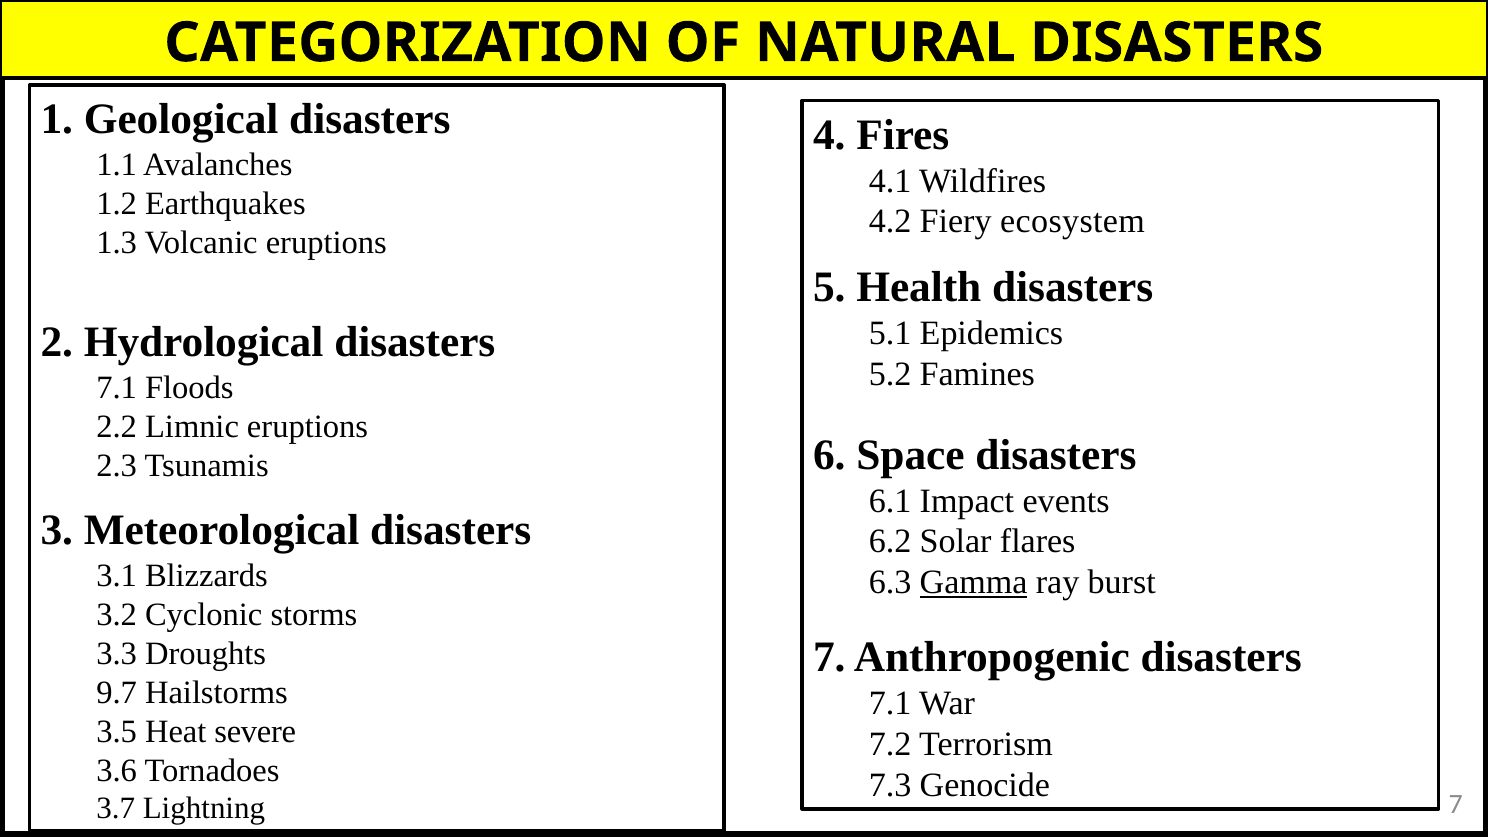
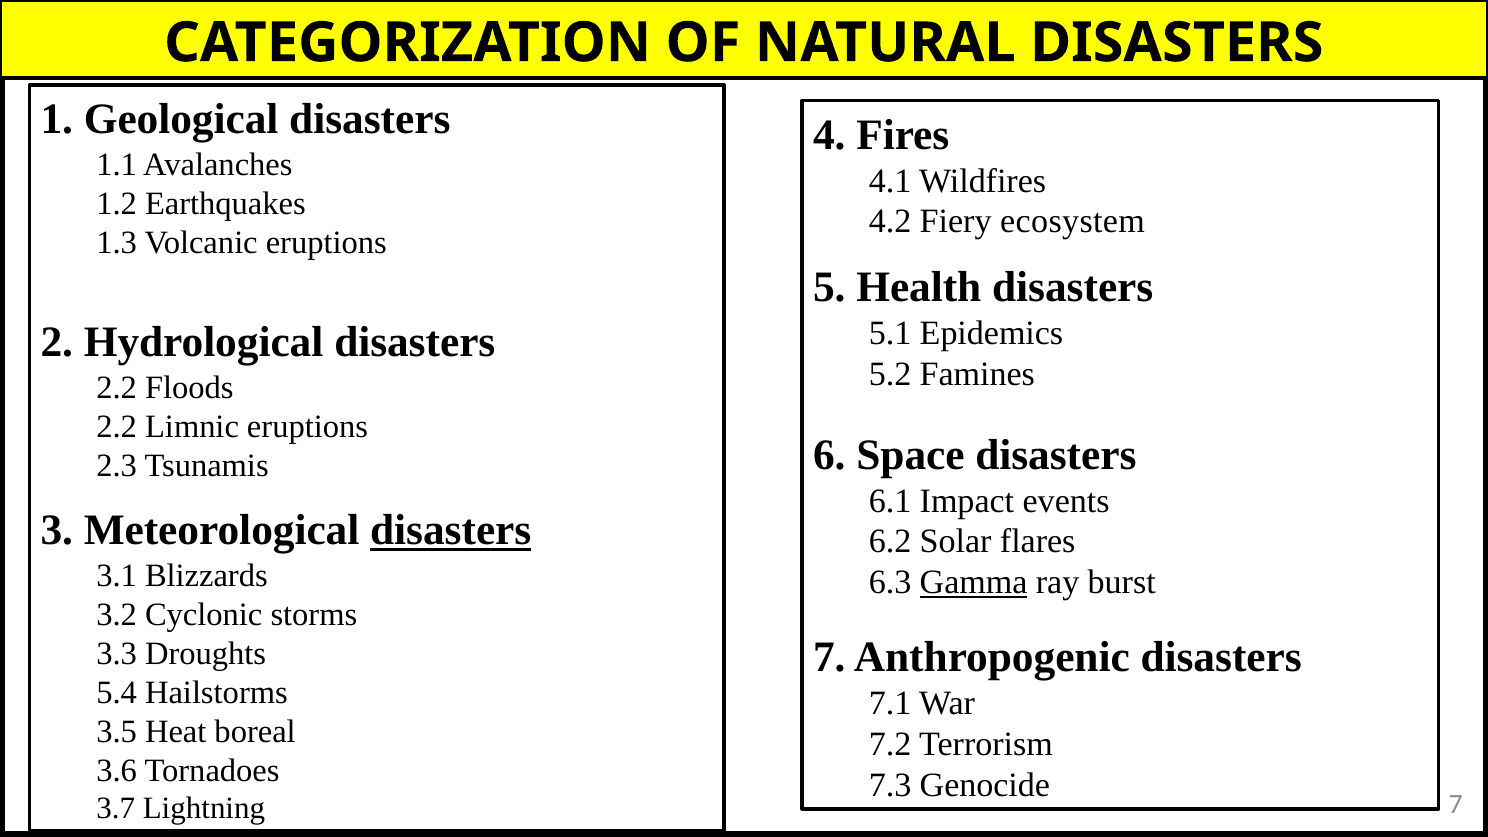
7.1: 7.1 -> 2.2 (117, 387)
disasters underline: none -> present (451, 531)
9.7: 9.7 -> 5.4 (117, 693)
severe: severe -> boreal (255, 732)
